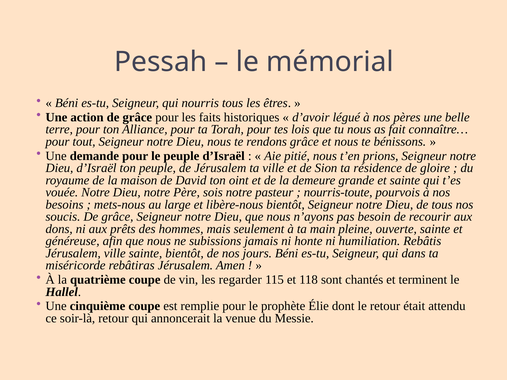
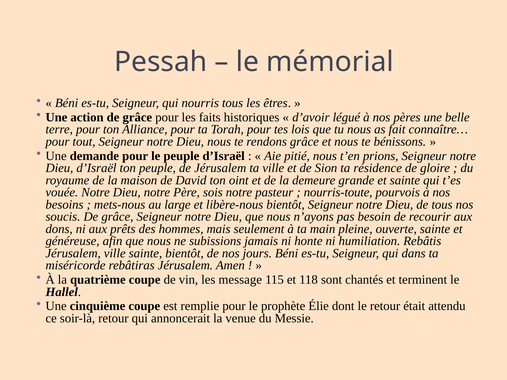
regarder: regarder -> message (240, 280)
